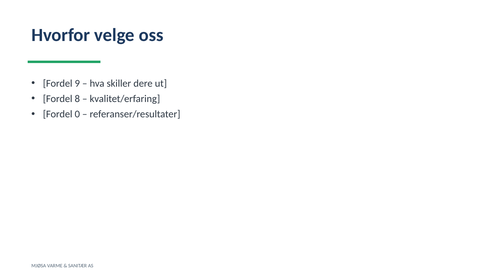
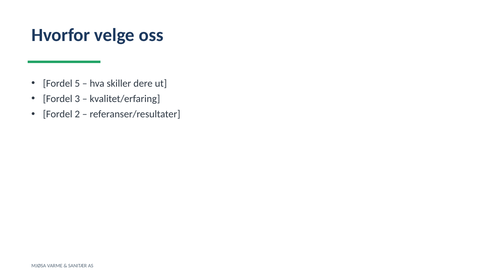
9: 9 -> 5 (77, 83)
8: 8 -> 3 (77, 99)
0: 0 -> 2 (77, 114)
